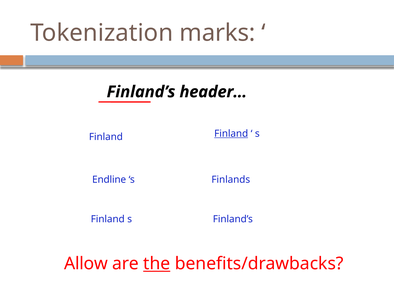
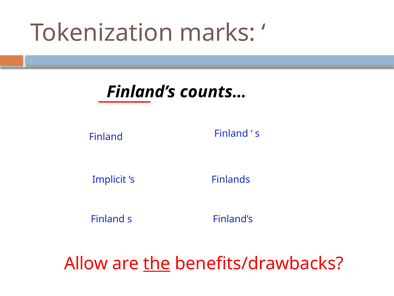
header…: header… -> counts… (213, 92)
Finland underline: present -> none (231, 133)
Endline: Endline -> Implicit (109, 179)
